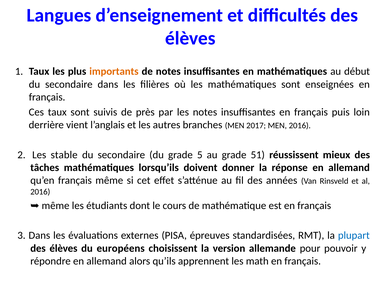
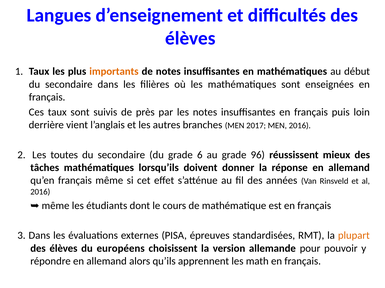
stable: stable -> toutes (64, 155)
5: 5 -> 6 (200, 155)
51: 51 -> 96 (258, 155)
plupart colour: blue -> orange (354, 236)
